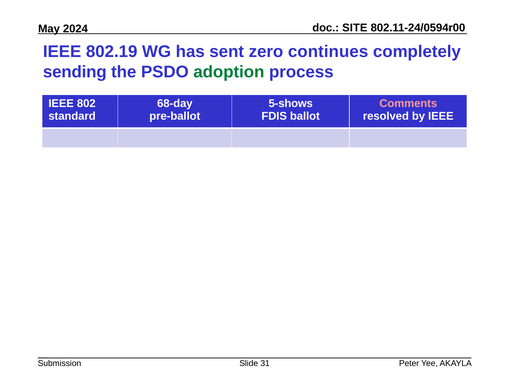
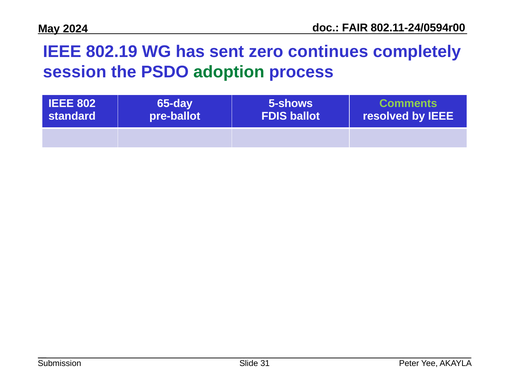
SITE: SITE -> FAIR (355, 28)
sending: sending -> session (75, 72)
68-day: 68-day -> 65-day (175, 103)
Comments colour: pink -> light green (408, 103)
